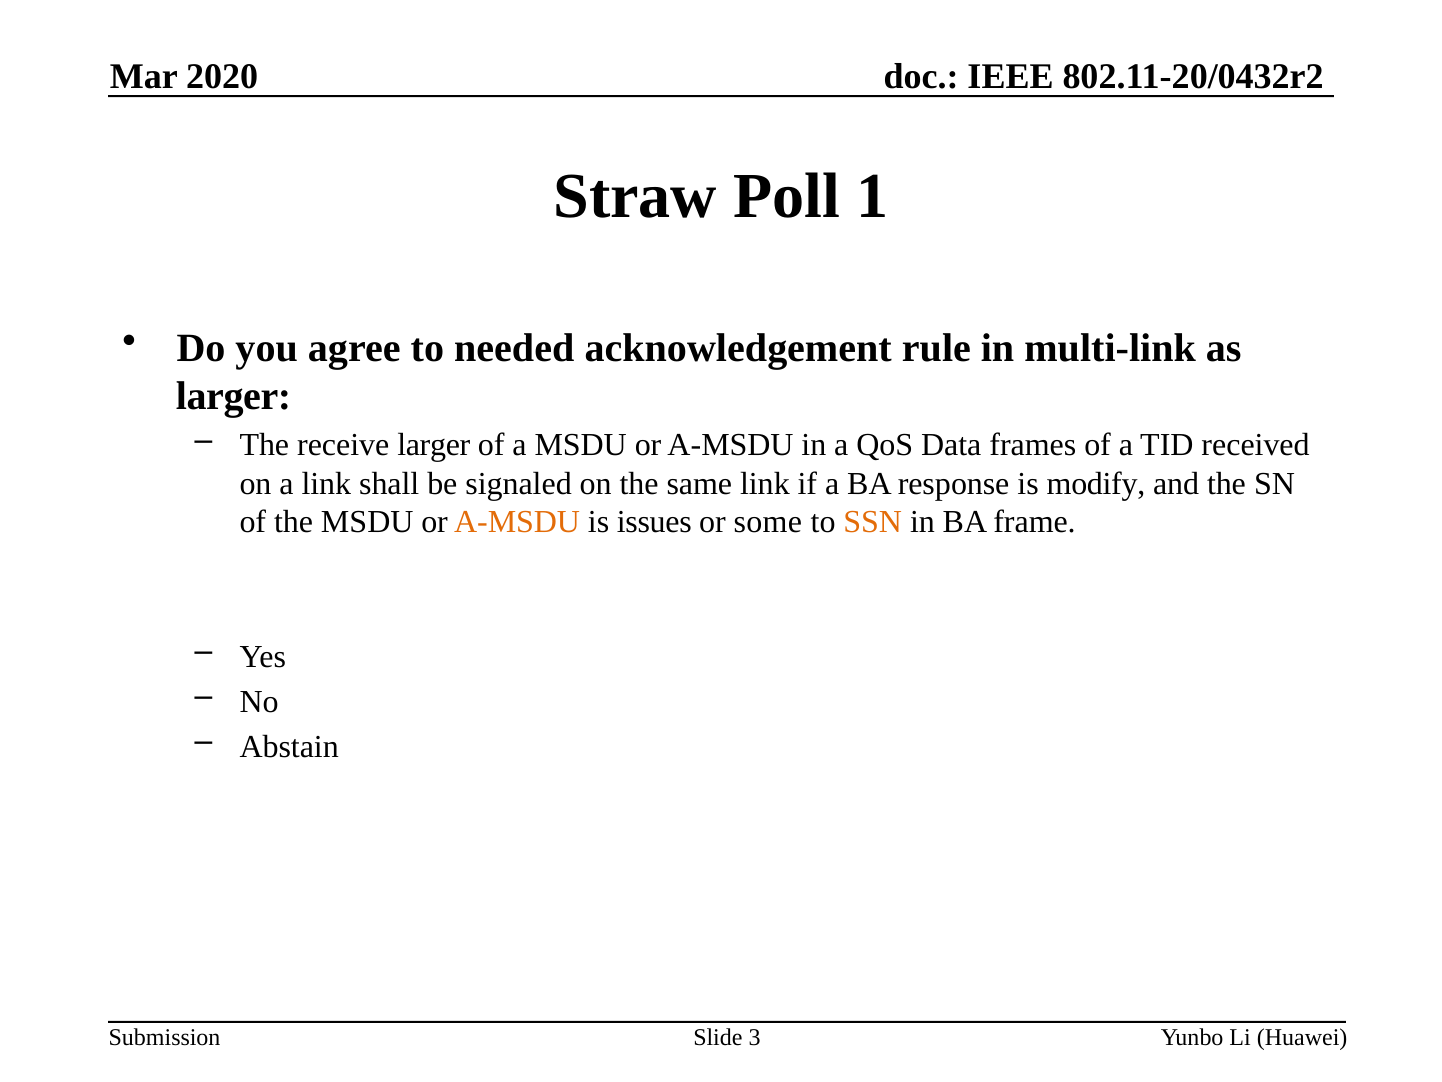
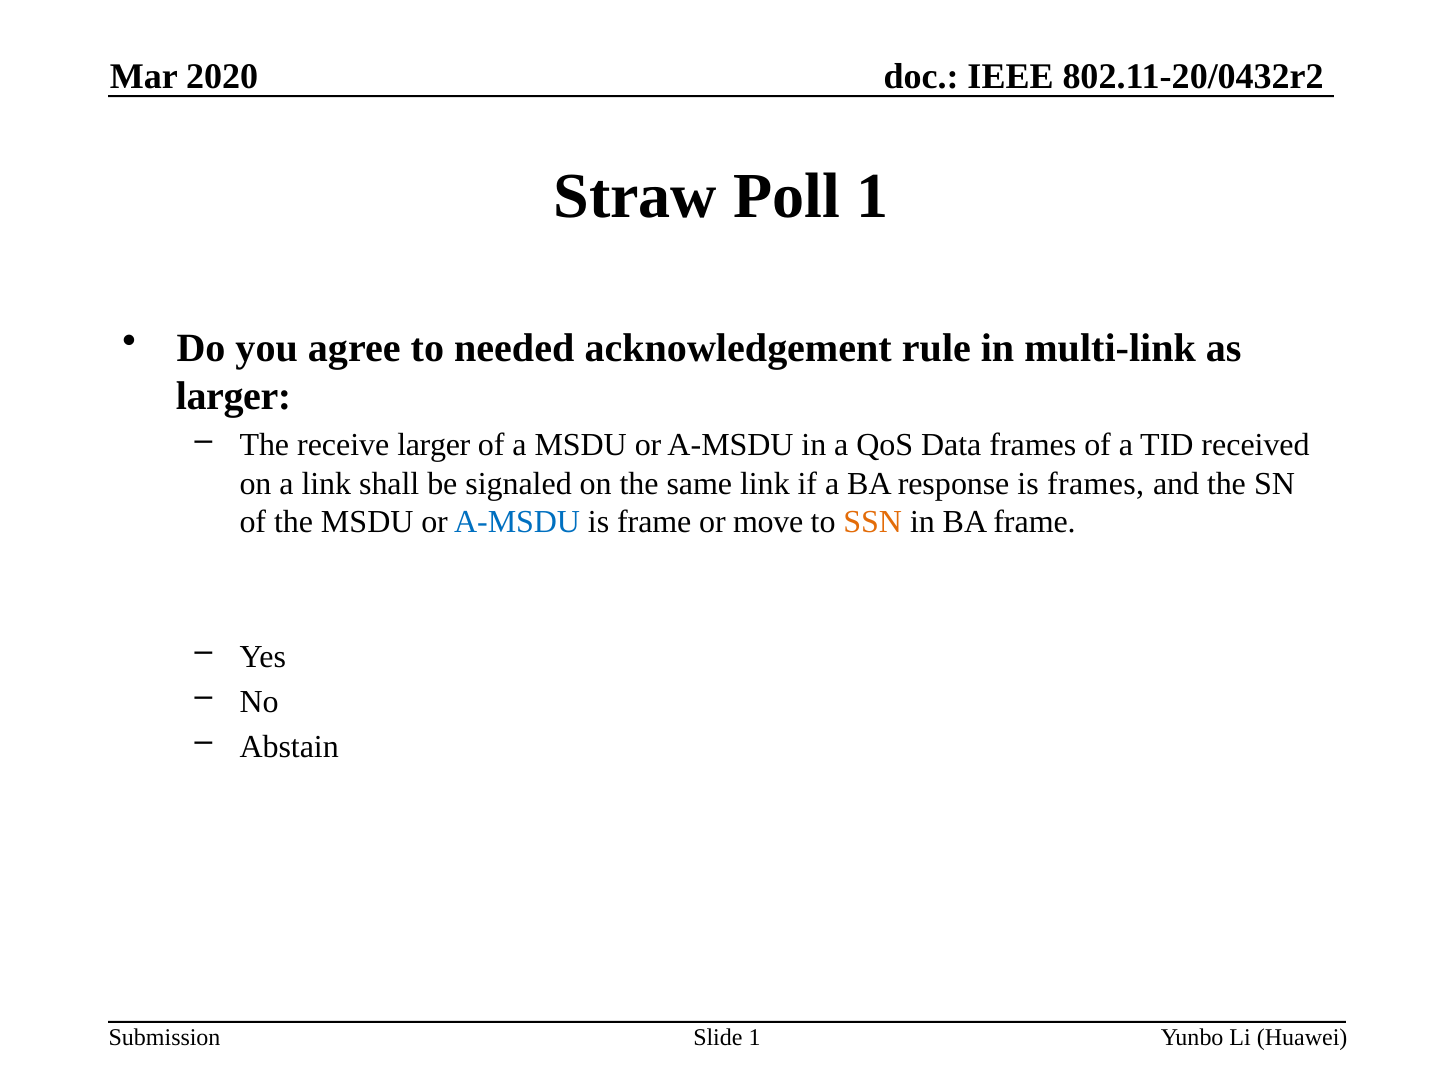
is modify: modify -> frames (1096, 483)
A-MSDU colour: orange -> blue (517, 522)
is issues: issues -> frame (654, 522)
some: some -> move (768, 522)
Slide 3: 3 -> 1 (755, 1037)
